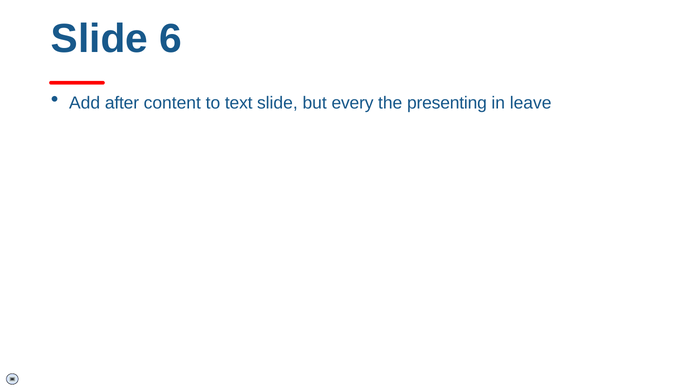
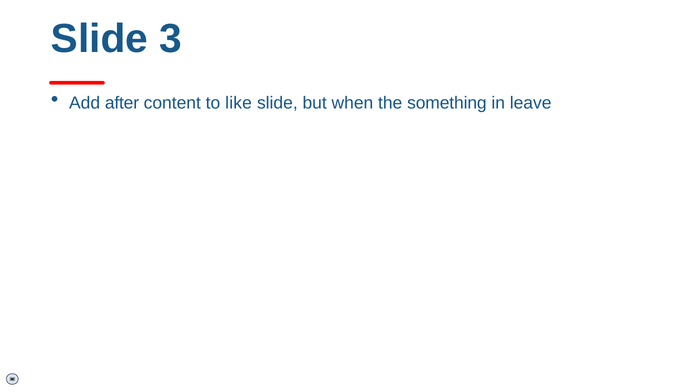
6: 6 -> 3 (171, 39)
text: text -> like (239, 103)
every: every -> when (352, 103)
presenting: presenting -> something (447, 103)
